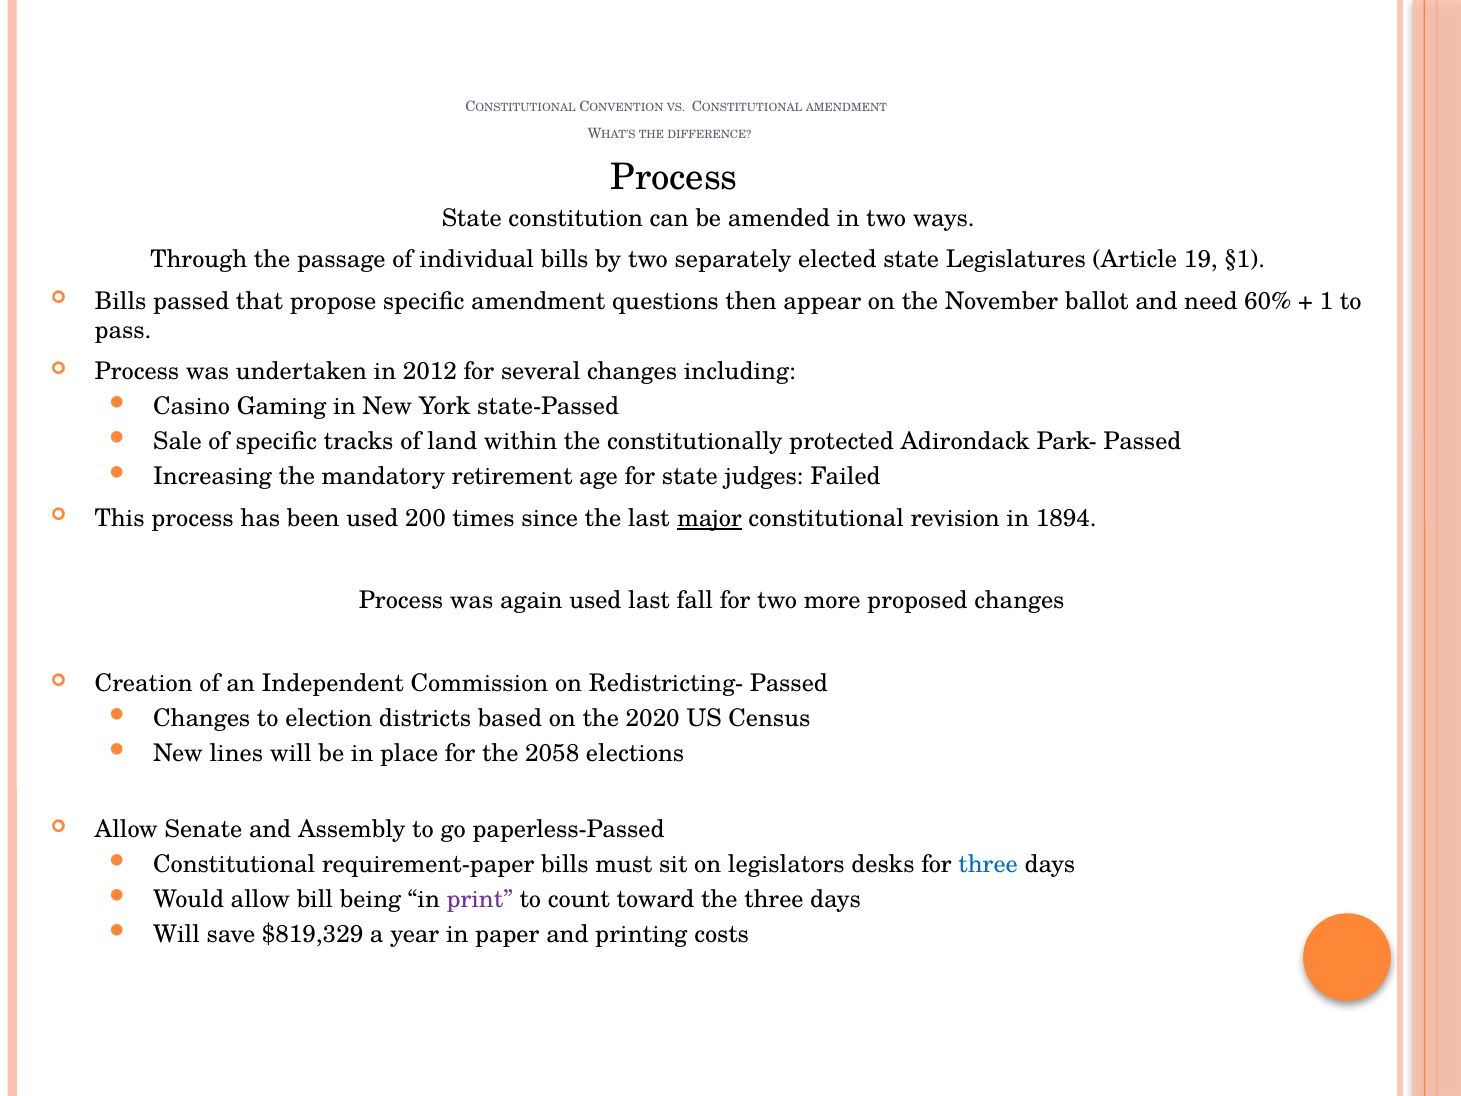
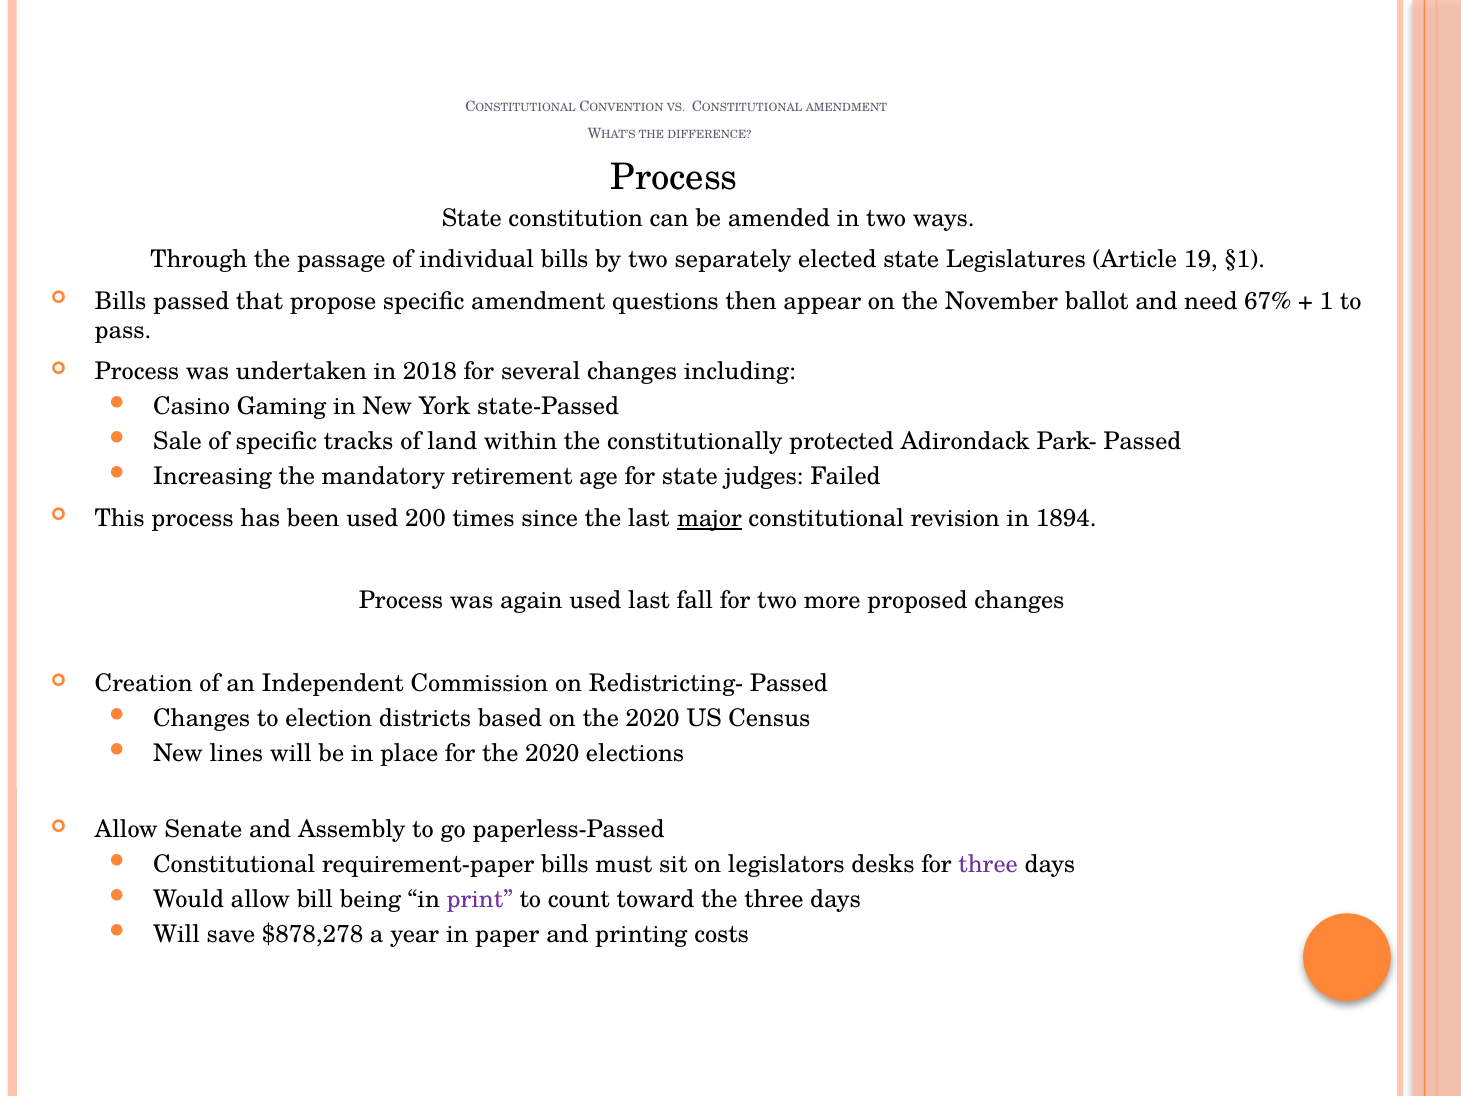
60%: 60% -> 67% (1268, 301)
2012: 2012 -> 2018 (430, 372)
for the 2058: 2058 -> 2020 (552, 753)
three colour: blue -> purple (988, 865)
$819,329: $819,329 -> $878,278 (313, 934)
